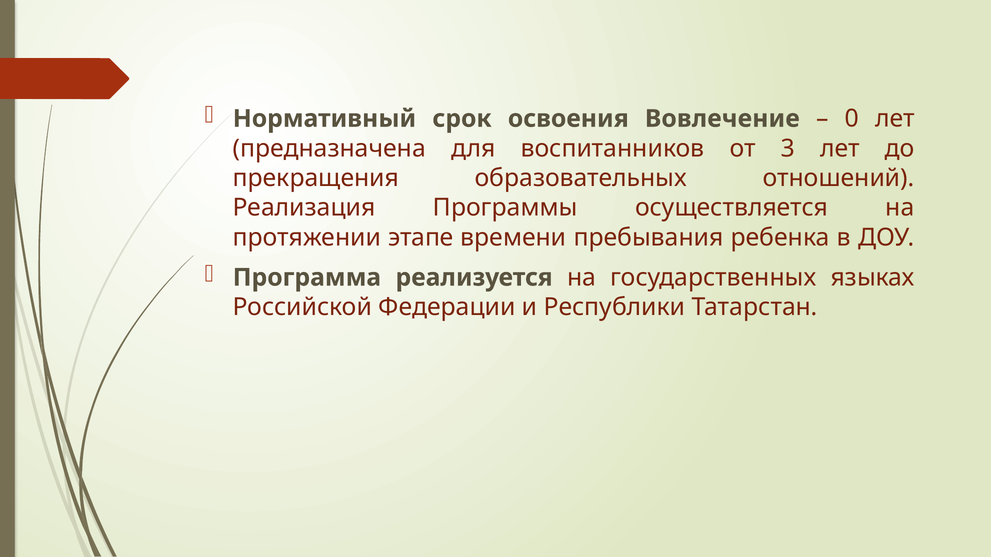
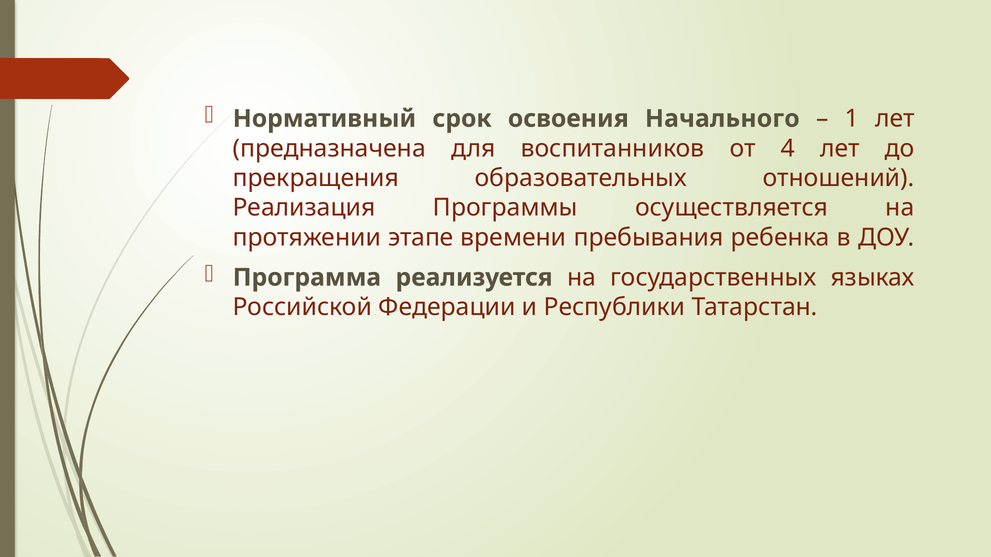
Вовлечение: Вовлечение -> Начального (722, 119)
0: 0 -> 1 (852, 119)
3: 3 -> 4 (788, 148)
